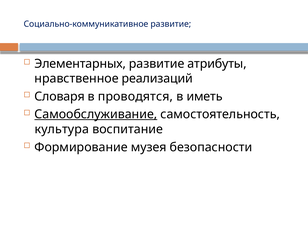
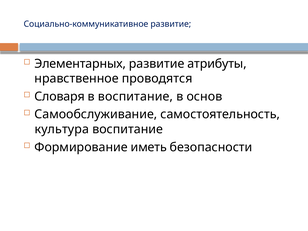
реализаций: реализаций -> проводятся (157, 79)
в проводятся: проводятся -> воспитание (135, 97)
иметь: иметь -> основ (204, 97)
Самообслуживание underline: present -> none (96, 114)
музея: музея -> иметь (149, 147)
